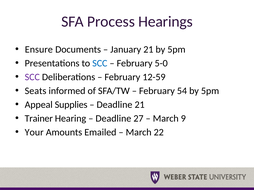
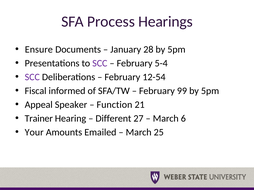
January 21: 21 -> 28 (148, 49)
SCC colour: blue -> purple (100, 63)
5-0: 5-0 -> 5-4 (161, 63)
12-59: 12-59 -> 12-54 (154, 77)
Seats: Seats -> Fiscal (36, 91)
54: 54 -> 99 (182, 91)
Supplies: Supplies -> Speaker (71, 105)
Deadline: Deadline -> Function (114, 105)
Deadline: Deadline -> Different (113, 119)
9: 9 -> 6 (183, 119)
22: 22 -> 25 (159, 133)
